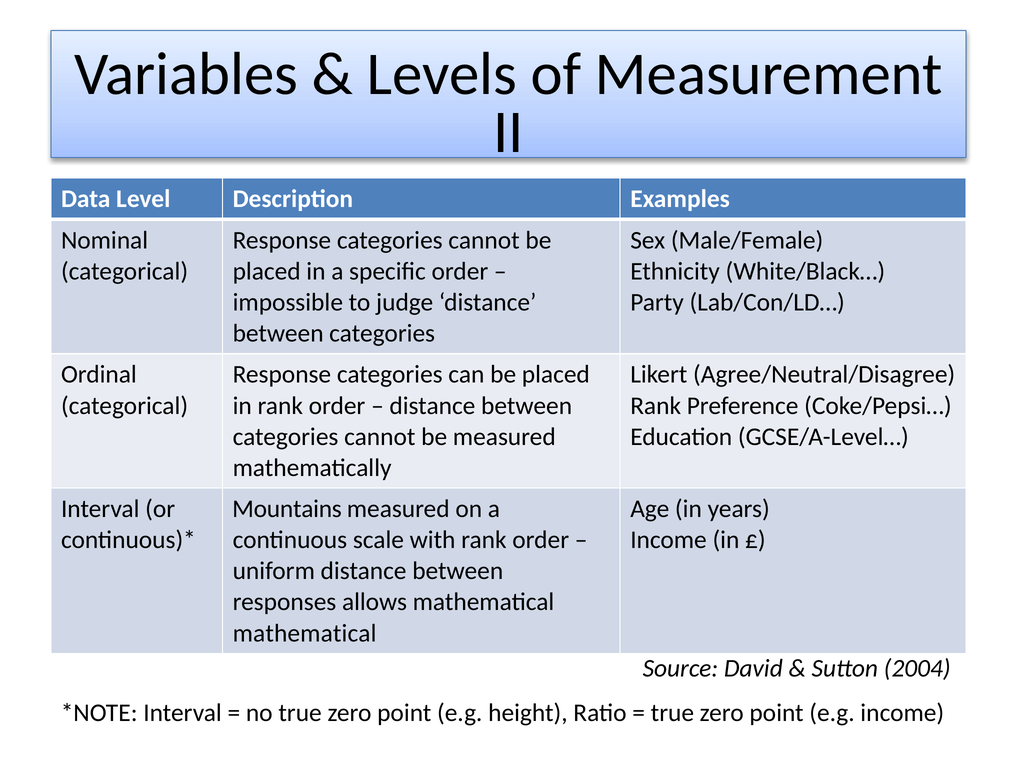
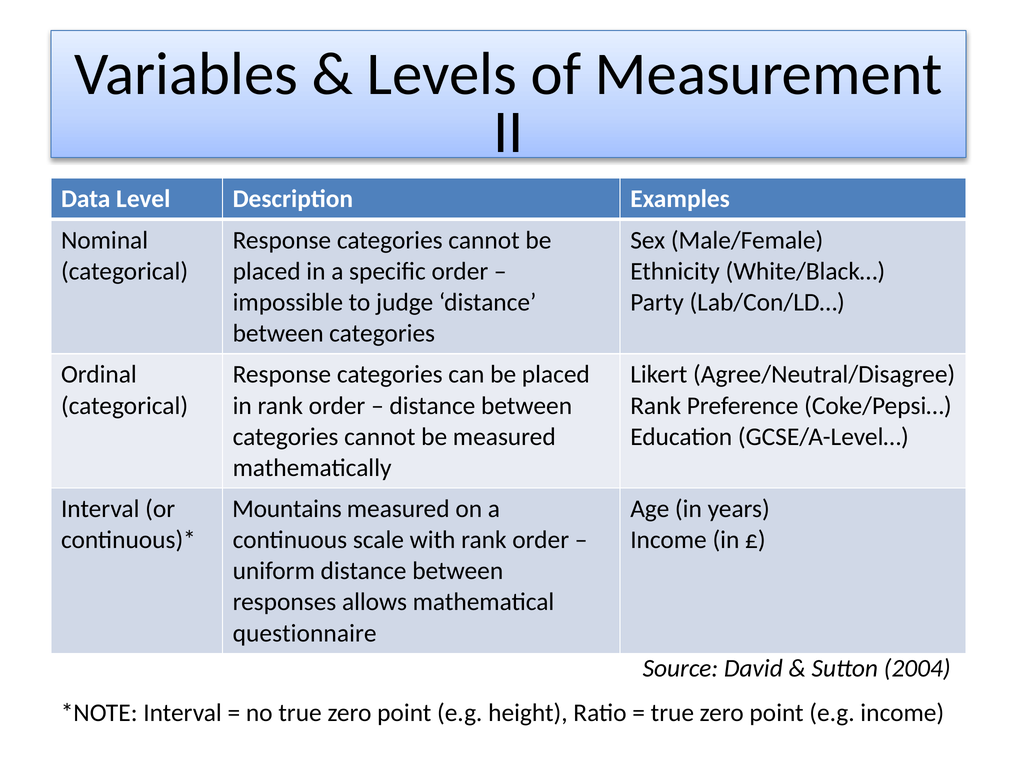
mathematical: mathematical -> questionnaire (305, 633)
